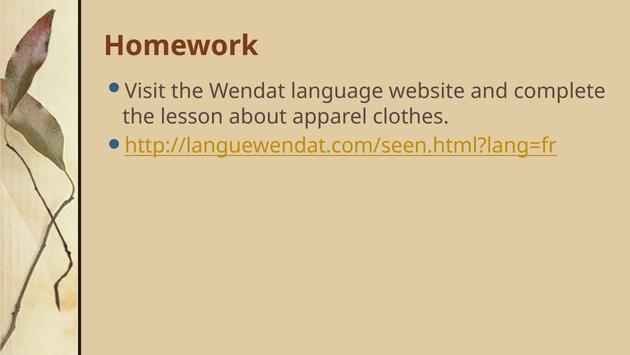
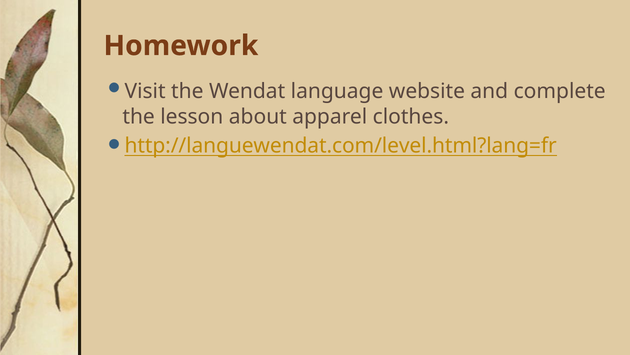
http://languewendat.com/seen.html?lang=fr: http://languewendat.com/seen.html?lang=fr -> http://languewendat.com/level.html?lang=fr (341, 146)
